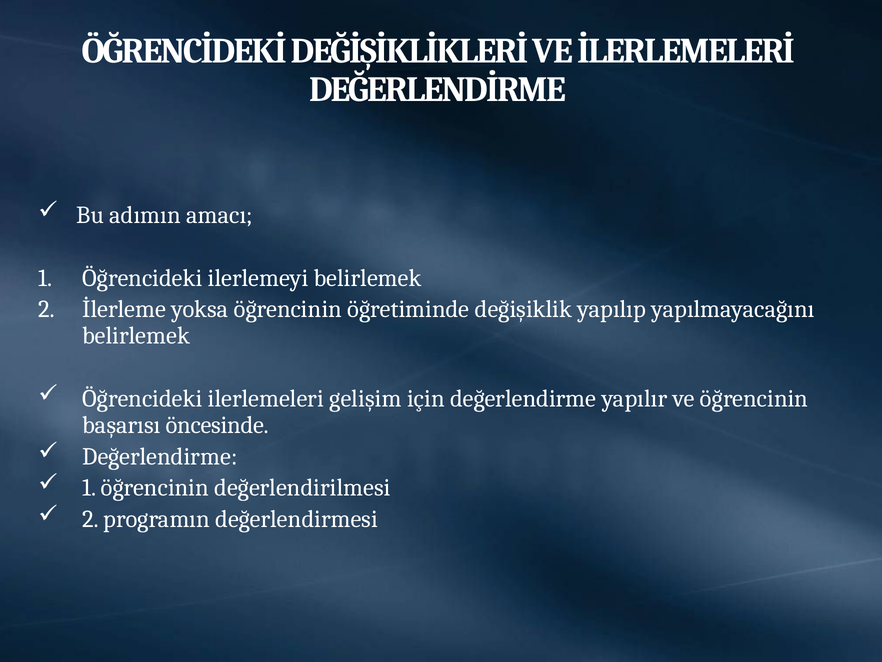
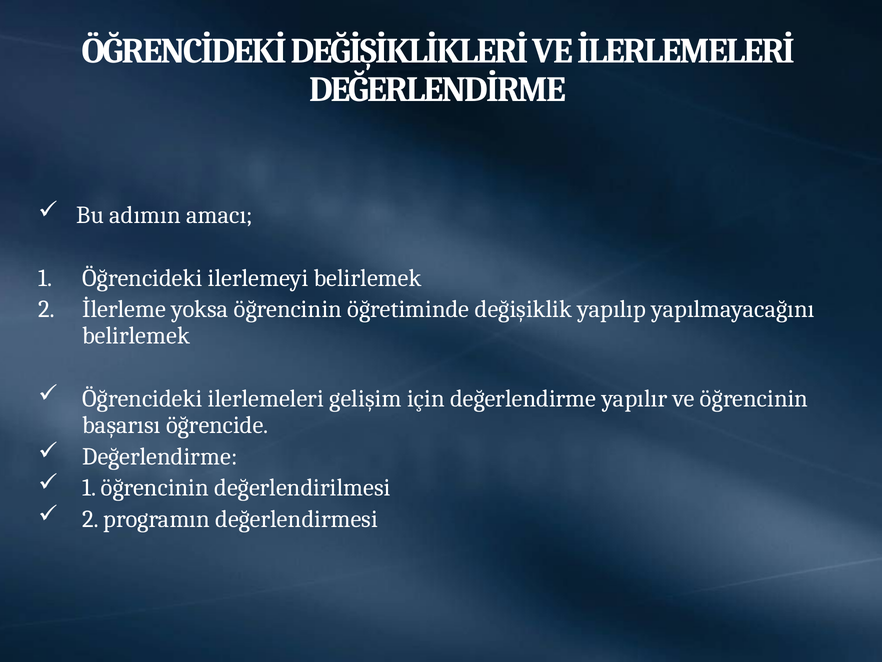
öncesinde: öncesinde -> öğrencide (217, 425)
